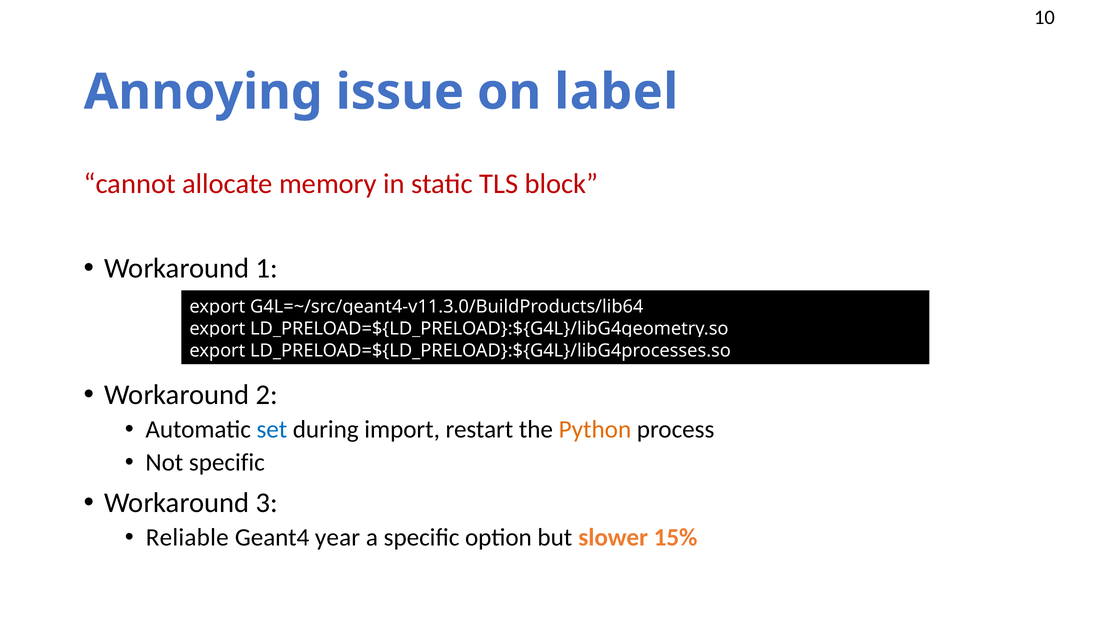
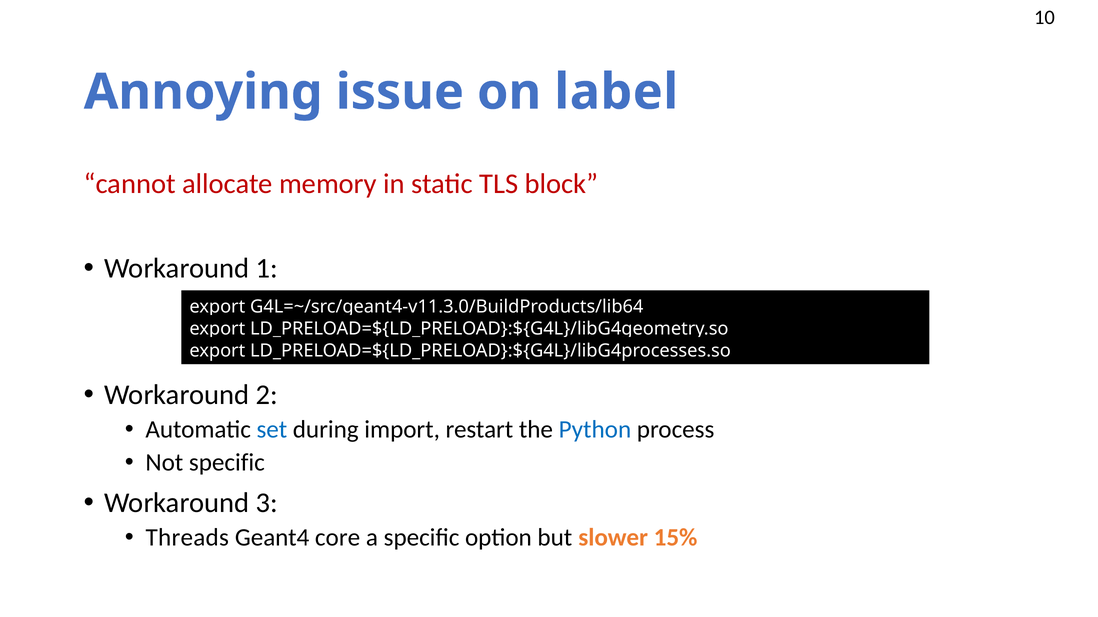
Python colour: orange -> blue (595, 430)
Reliable: Reliable -> Threads (187, 538)
year: year -> core (338, 538)
